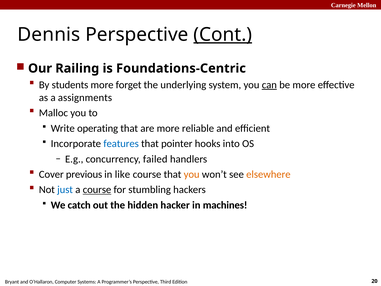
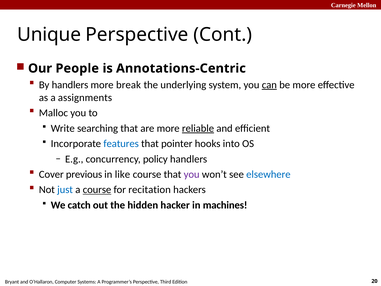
Dennis: Dennis -> Unique (49, 35)
Cont underline: present -> none (223, 35)
Railing: Railing -> People (77, 68)
Foundations-Centric: Foundations-Centric -> Annotations-Centric (181, 68)
By students: students -> handlers (70, 85)
forget: forget -> break (128, 85)
operating: operating -> searching (98, 128)
reliable underline: none -> present (198, 128)
failed: failed -> policy (155, 159)
you colour: orange -> purple (192, 174)
elsewhere colour: orange -> blue (268, 174)
stumbling: stumbling -> recitation (150, 190)
